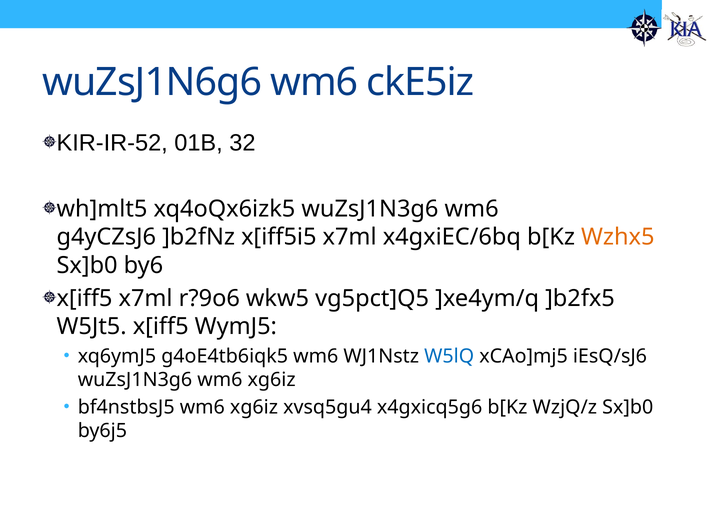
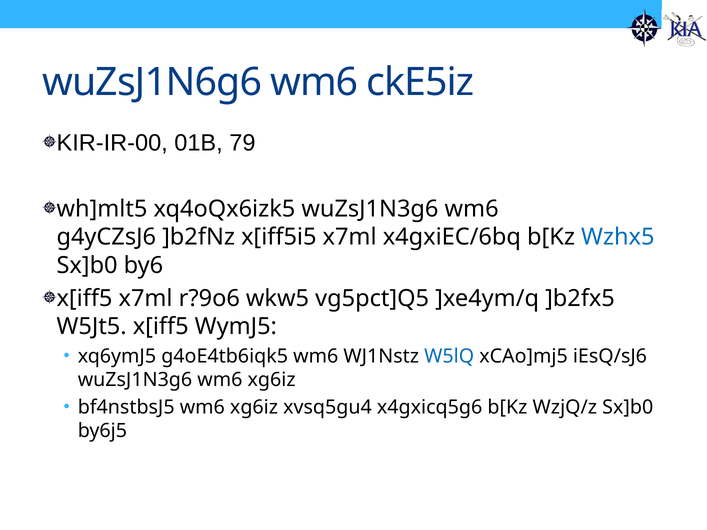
KIR-IR-52: KIR-IR-52 -> KIR-IR-00 (112, 143)
32: 32 -> 79 (242, 143)
Wzhx5 colour: orange -> blue (618, 237)
